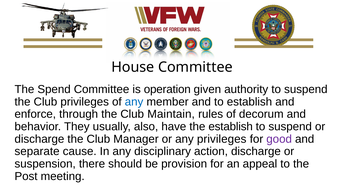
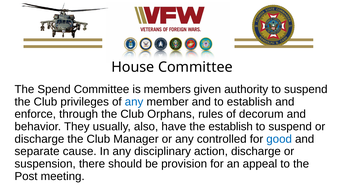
operation: operation -> members (167, 89)
Maintain: Maintain -> Orphans (171, 114)
any privileges: privileges -> controlled (222, 139)
good colour: purple -> blue (279, 139)
